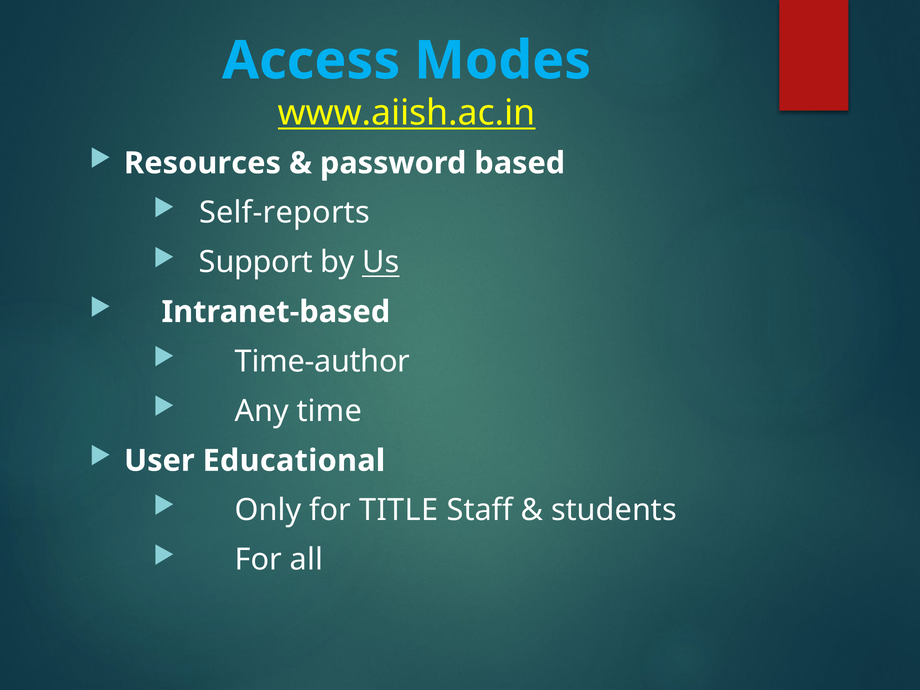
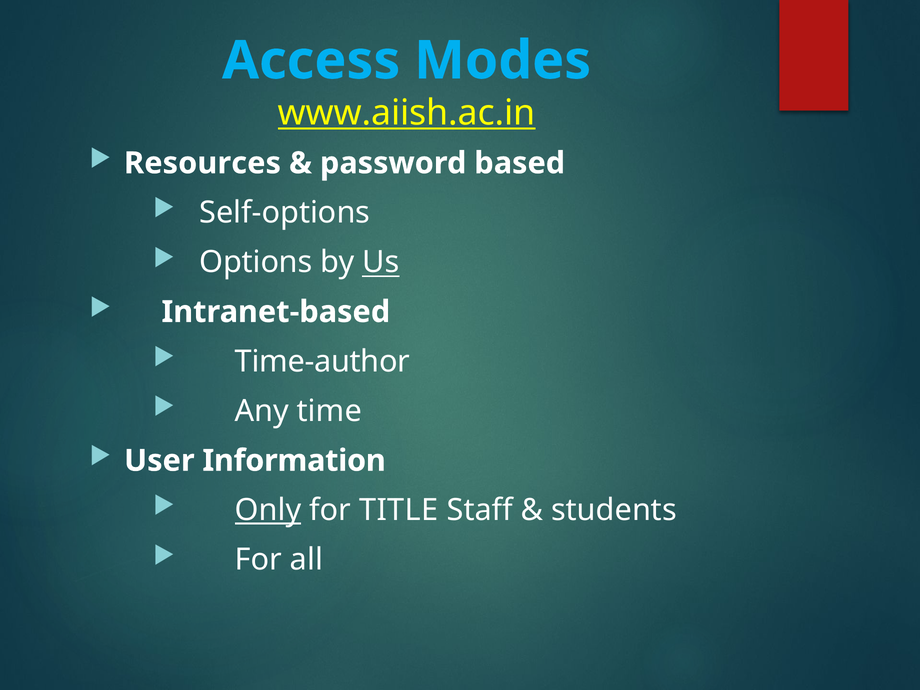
Self-reports: Self-reports -> Self-options (285, 213)
Support: Support -> Options (256, 262)
Educational: Educational -> Information (294, 461)
Only underline: none -> present (268, 510)
